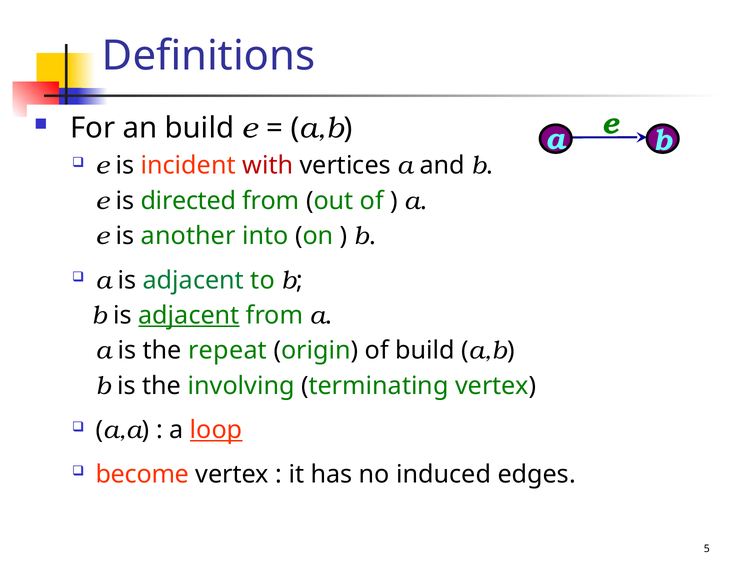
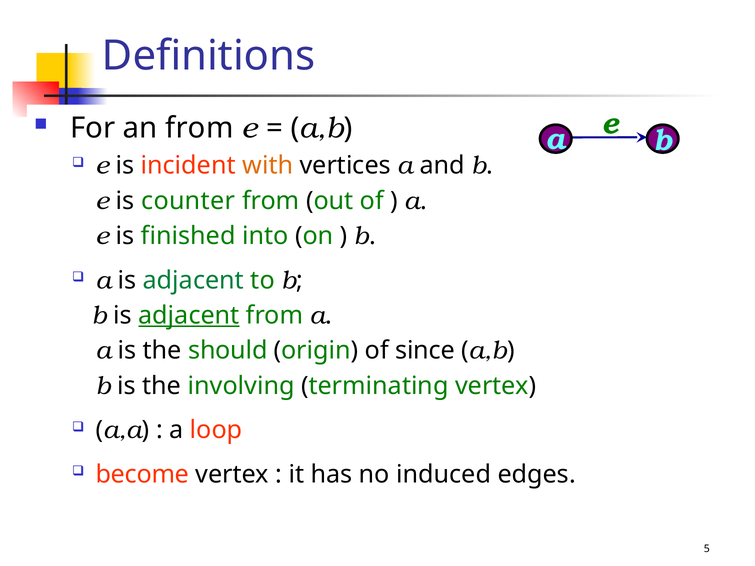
an build: build -> from (199, 128)
with colour: red -> orange (268, 166)
directed: directed -> counter (188, 201)
another: another -> finished (188, 236)
repeat: repeat -> should (228, 351)
of build: build -> since (425, 351)
loop underline: present -> none (216, 430)
